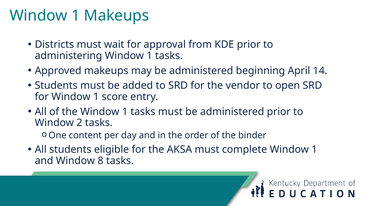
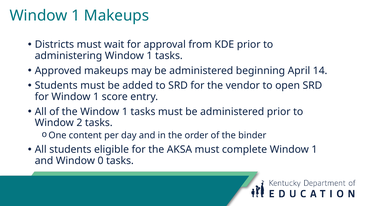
8: 8 -> 0 (101, 161)
